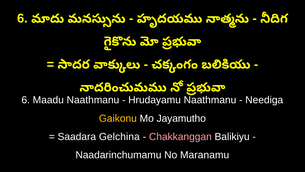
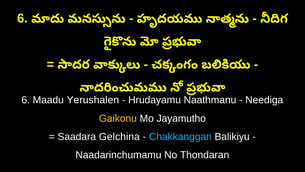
Maadu Naathmanu: Naathmanu -> Yerushalen (93, 100)
Chakkanggan colour: pink -> light blue (180, 136)
Maranamu: Maranamu -> Thondaran (205, 155)
